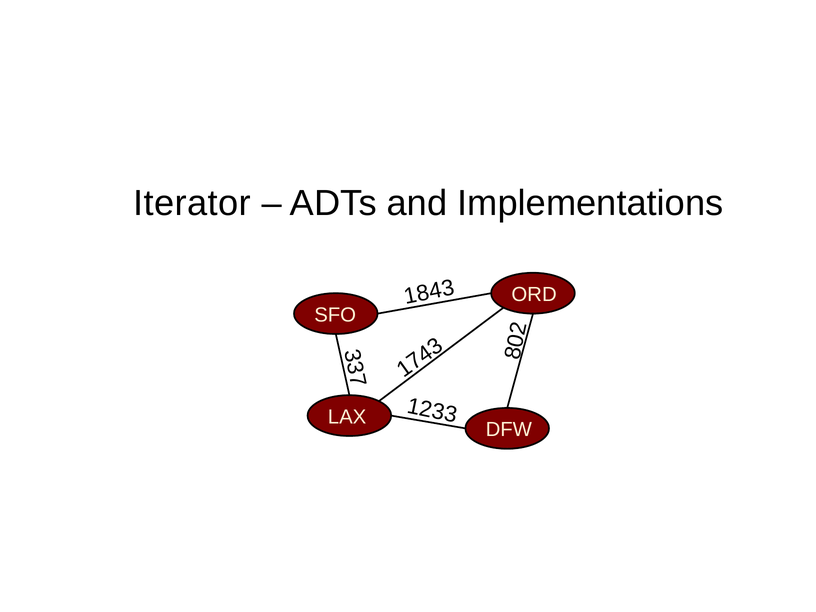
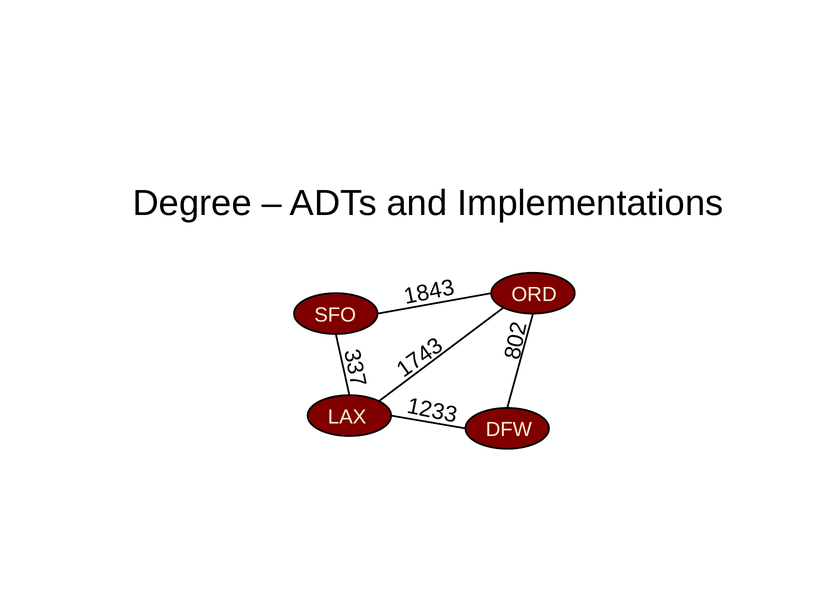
Iterator: Iterator -> Degree (192, 203)
